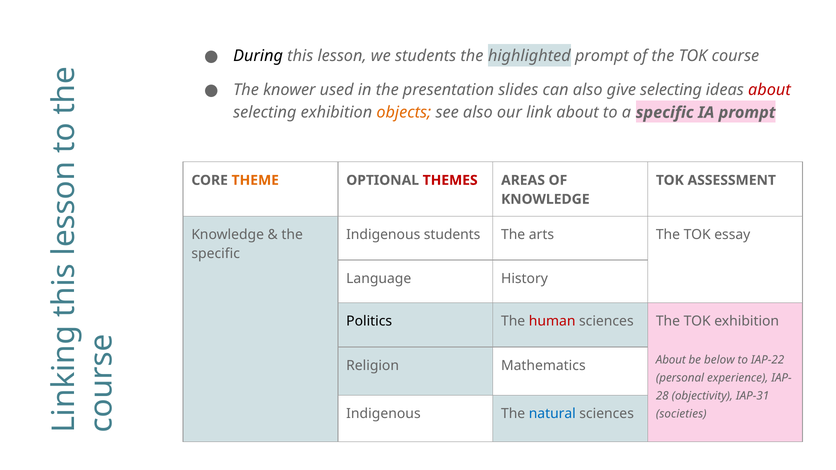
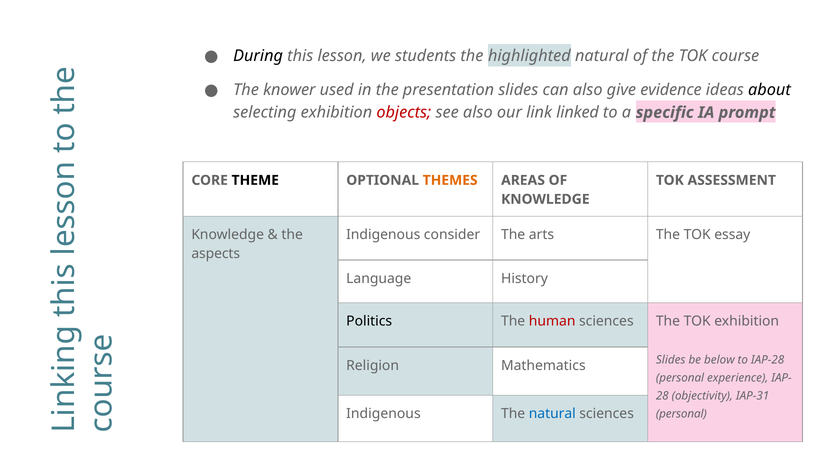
highlighted prompt: prompt -> natural (602, 56)
give selecting: selecting -> evidence (671, 90)
about colour: red -> black (769, 90)
objects colour: orange -> red (404, 113)
link about: about -> linked (578, 113)
THEME colour: orange -> black (255, 180)
THEMES colour: red -> orange (450, 180)
Indigenous students: students -> consider (452, 235)
specific: specific -> aspects (216, 254)
About: About -> Slides (671, 360)
IAP-22: IAP-22 -> IAP-28 (768, 360)
societies: societies -> personal (681, 414)
